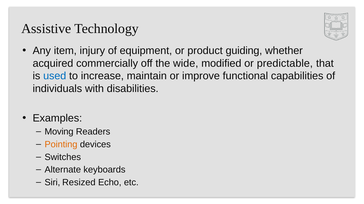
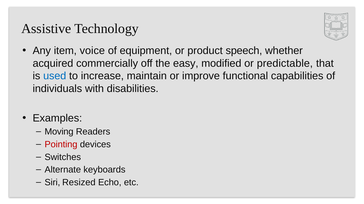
injury: injury -> voice (92, 51)
guiding: guiding -> speech (244, 51)
wide: wide -> easy (186, 63)
Pointing colour: orange -> red (61, 145)
